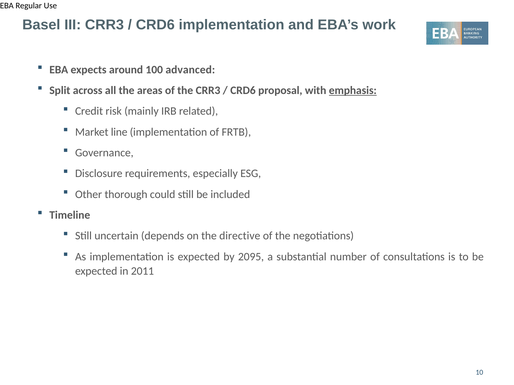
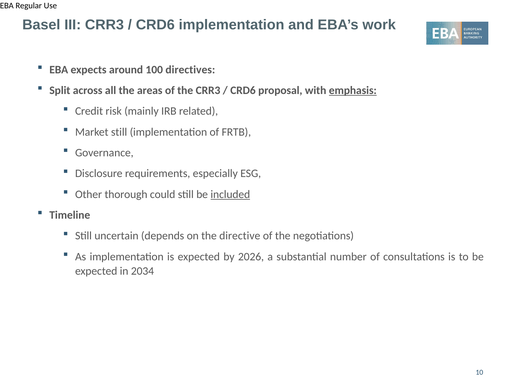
advanced: advanced -> directives (190, 70)
Market line: line -> still (119, 132)
included underline: none -> present (230, 195)
2095: 2095 -> 2026 (251, 257)
2011: 2011 -> 2034 (142, 271)
